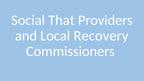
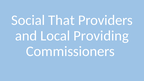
Recovery: Recovery -> Providing (101, 36)
